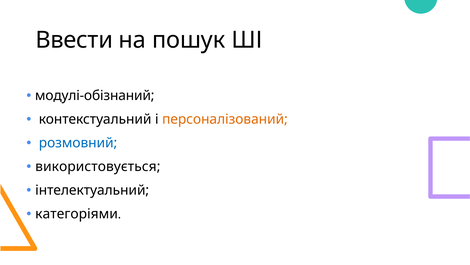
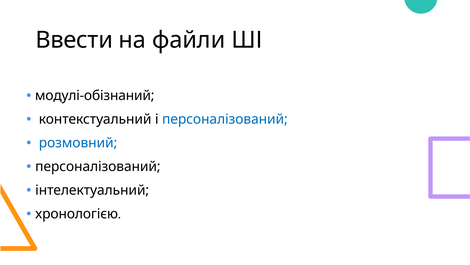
пошук: пошук -> файли (189, 40)
персоналізований colour: orange -> blue (225, 119)
використовується: використовується -> персоналізований (98, 166)
категоріями: категоріями -> хронологією (77, 214)
